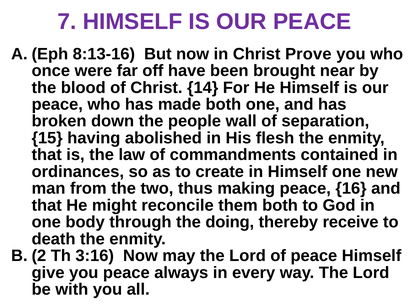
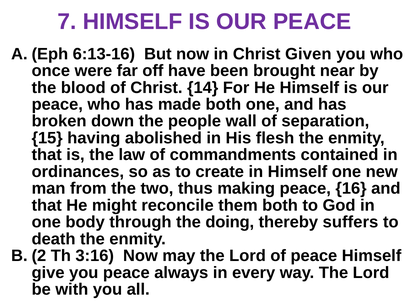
8:13-16: 8:13-16 -> 6:13-16 (104, 54)
Prove: Prove -> Given (308, 54)
receive: receive -> suffers (350, 222)
